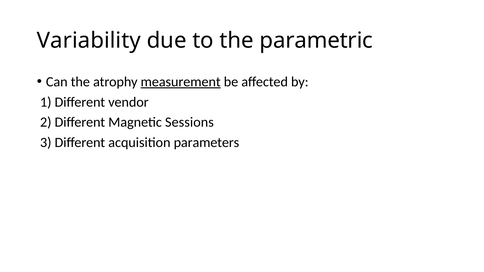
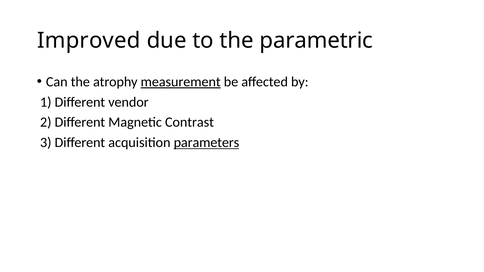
Variability: Variability -> Improved (89, 41)
Sessions: Sessions -> Contrast (189, 122)
parameters underline: none -> present (206, 143)
